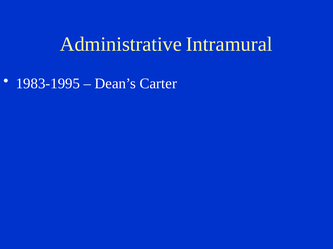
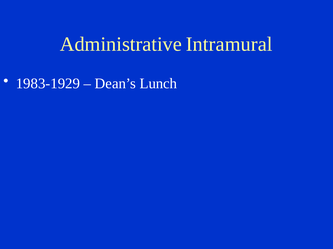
1983-1995: 1983-1995 -> 1983-1929 (48, 84)
Carter: Carter -> Lunch (158, 84)
